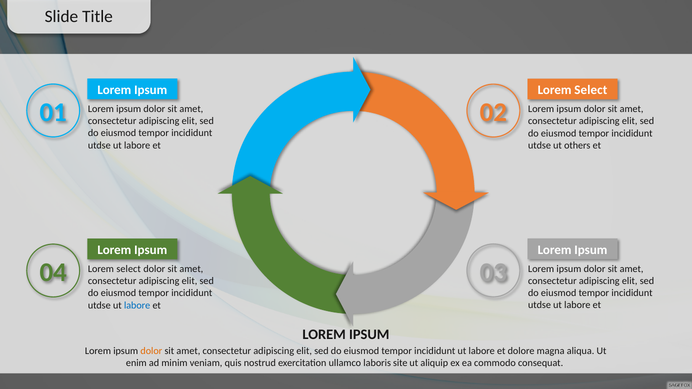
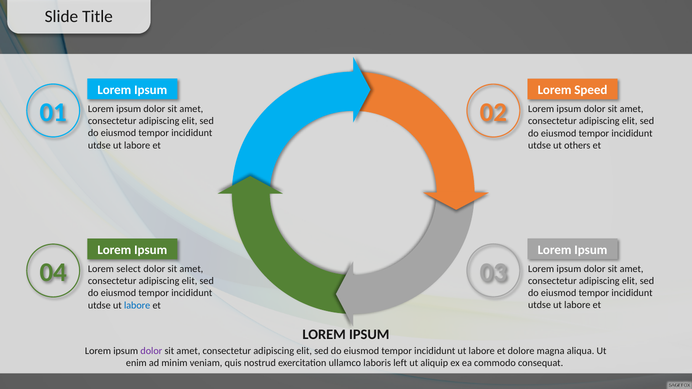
Select: Select -> Speed (591, 90)
dolor colour: orange -> purple (151, 351)
site: site -> left (400, 363)
